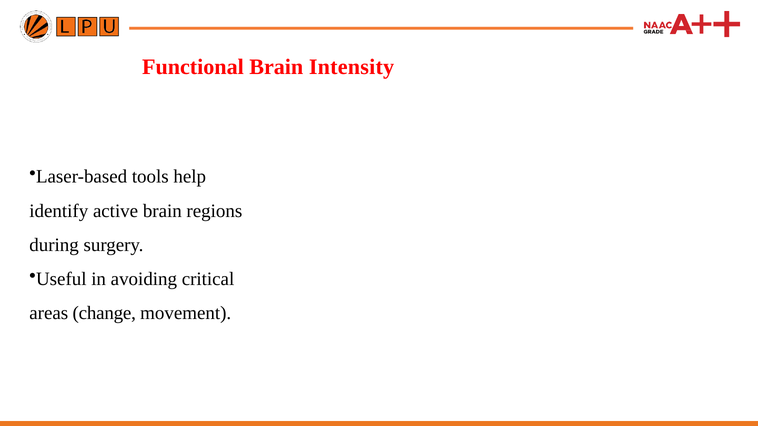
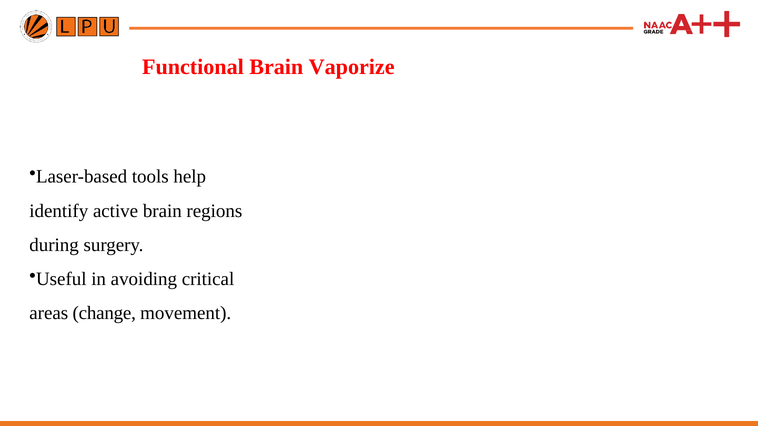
Intensity: Intensity -> Vaporize (352, 67)
